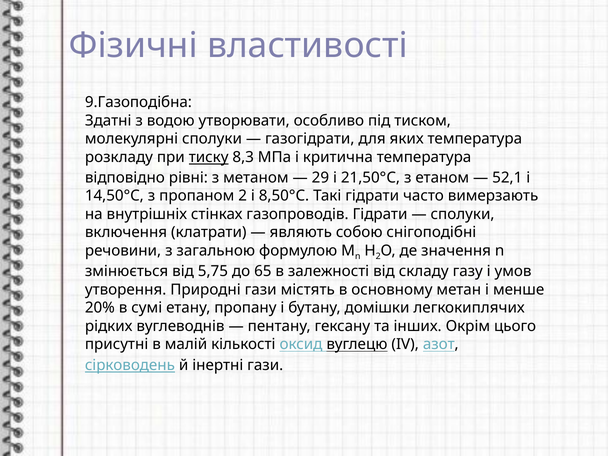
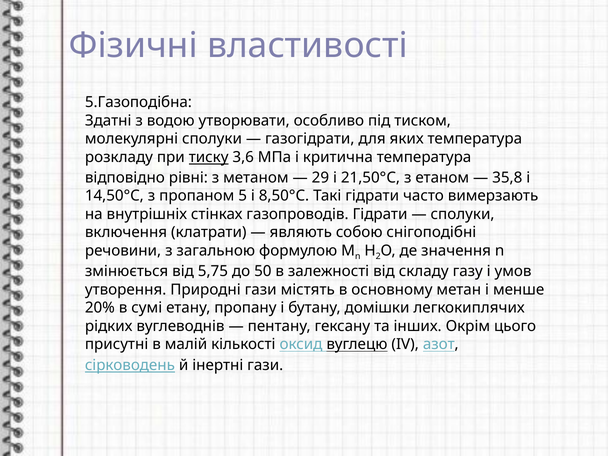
9.Газоподібна: 9.Газоподібна -> 5.Газоподібна (138, 102)
8,3: 8,3 -> 3,6 (243, 157)
52,1: 52,1 -> 35,8 (507, 178)
пропаном 2: 2 -> 5 (243, 196)
65: 65 -> 50 (263, 271)
